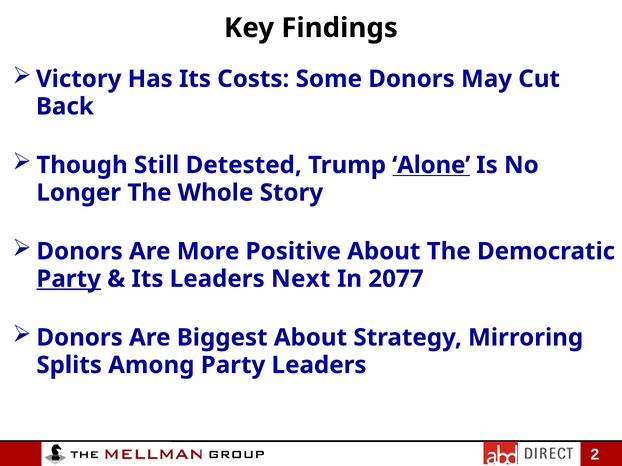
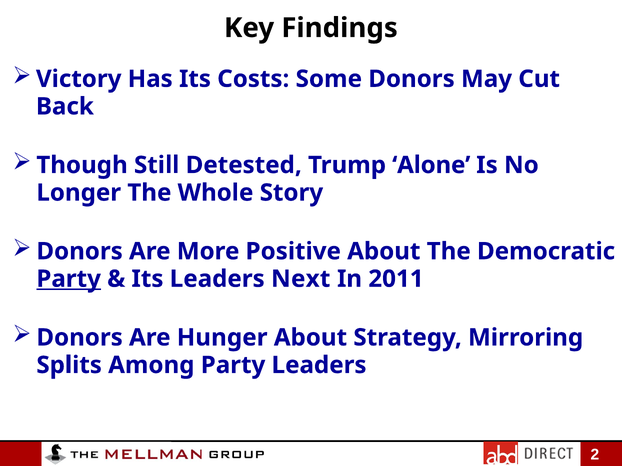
Alone underline: present -> none (431, 165)
2077: 2077 -> 2011 (396, 279)
Biggest: Biggest -> Hunger (222, 338)
